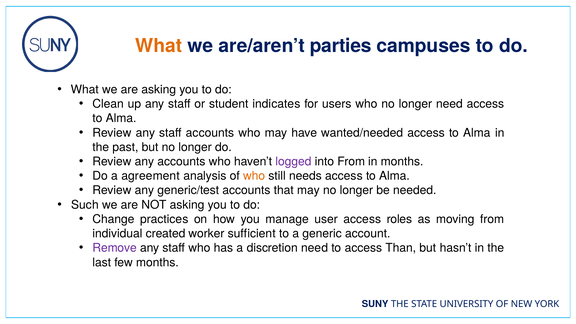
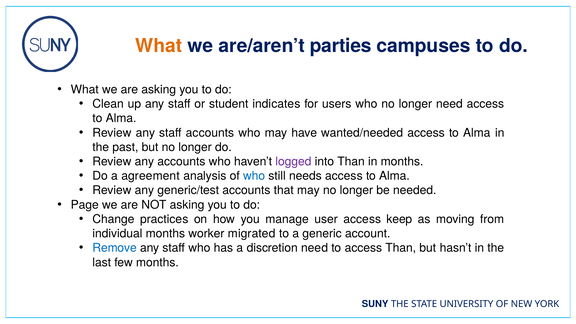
into From: From -> Than (351, 162)
who colour: orange -> blue (254, 176)
Such: Such -> Page (85, 205)
roles: roles -> keep (399, 219)
individual created: created -> months (166, 234)
sufficient: sufficient -> migrated (252, 234)
Remove colour: purple -> blue (115, 248)
